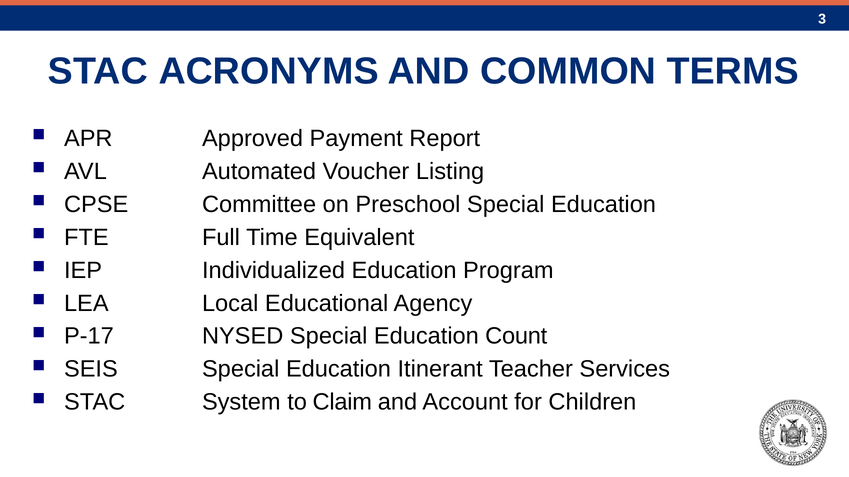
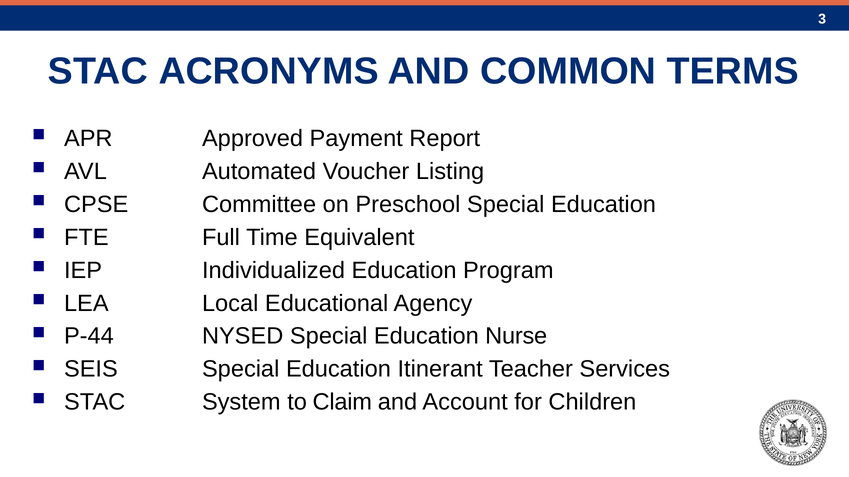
P-17: P-17 -> P-44 (89, 337)
Count: Count -> Nurse (516, 337)
